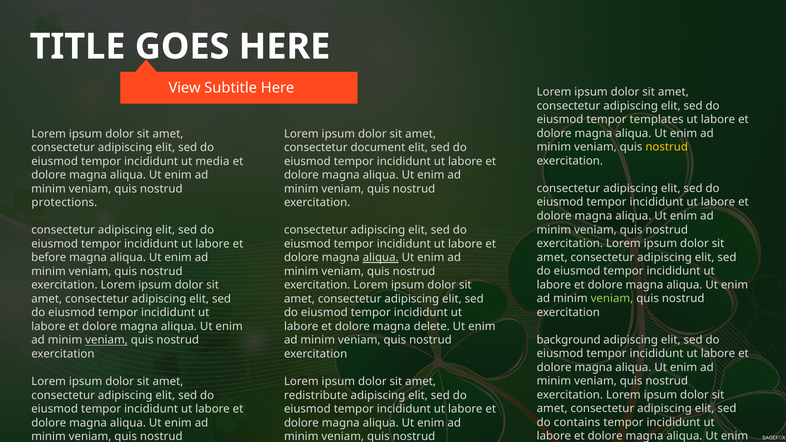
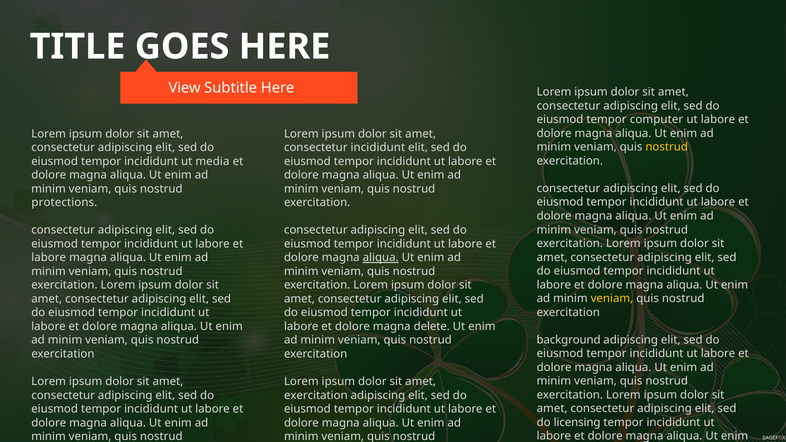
templates: templates -> computer (656, 120)
consectetur document: document -> incididunt (378, 148)
before: before -> labore (49, 258)
veniam colour: light green -> yellow (612, 299)
veniam underline: present -> none (107, 340)
redistribute: redistribute -> exercitation (316, 395)
contains: contains -> licensing (577, 422)
